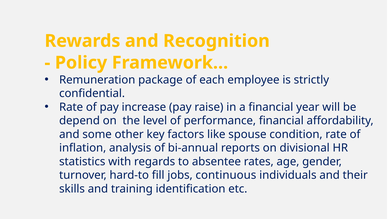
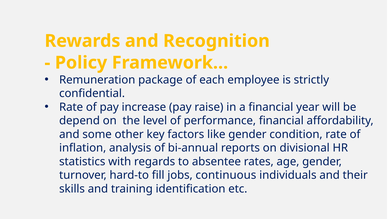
like spouse: spouse -> gender (247, 134)
